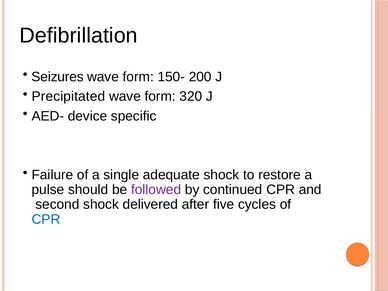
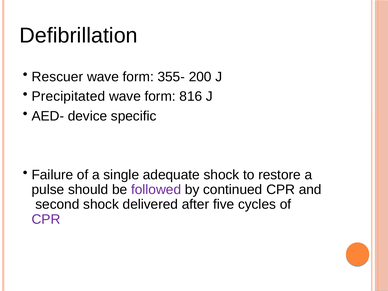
Seizures: Seizures -> Rescuer (57, 77)
150-: 150- -> 355- (171, 77)
320: 320 -> 816 (191, 96)
CPR colour: blue -> purple (46, 219)
